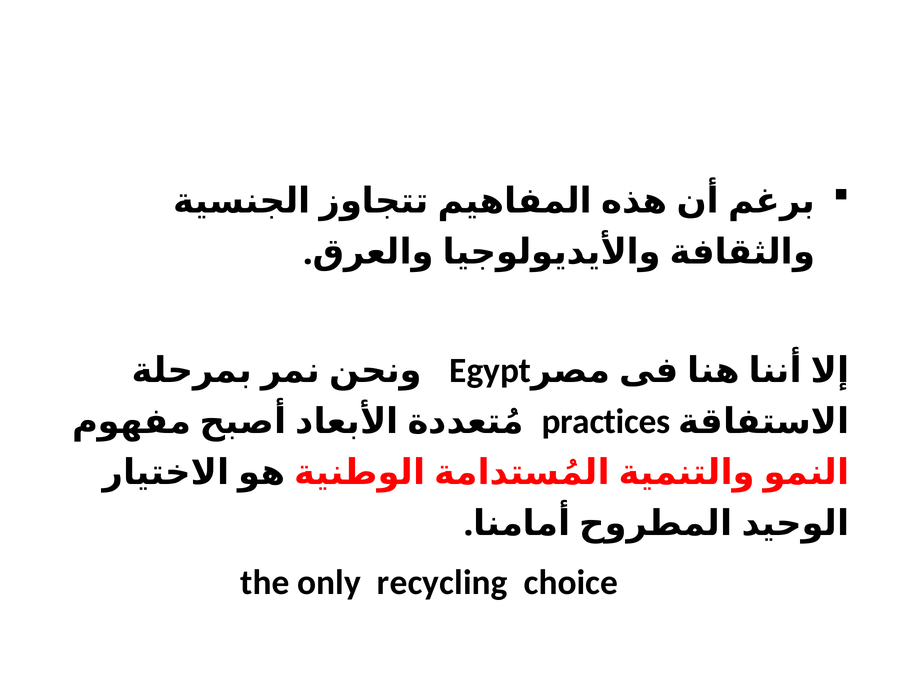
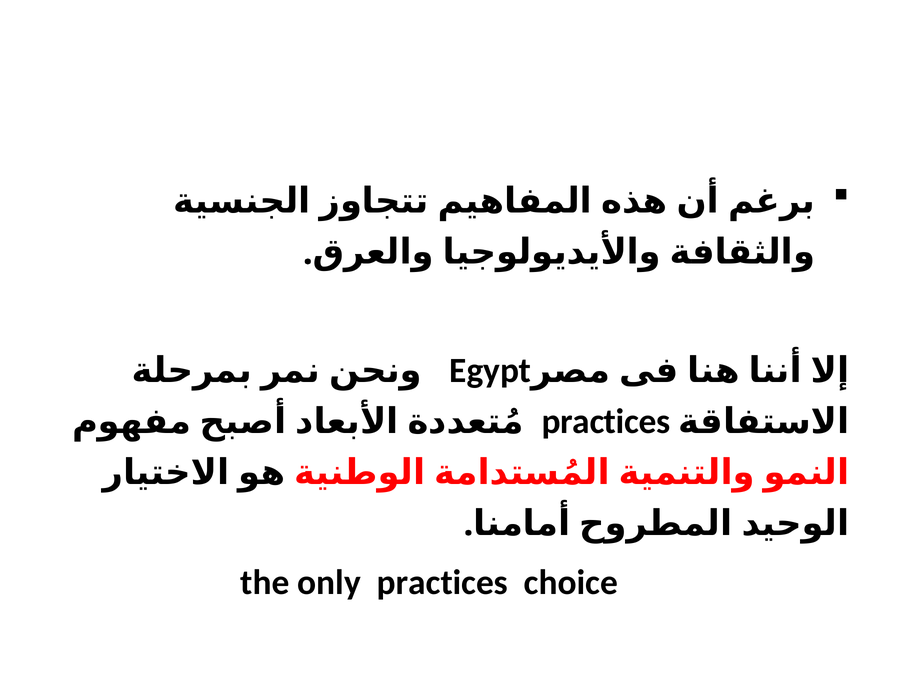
only recycling: recycling -> practices (442, 583)
